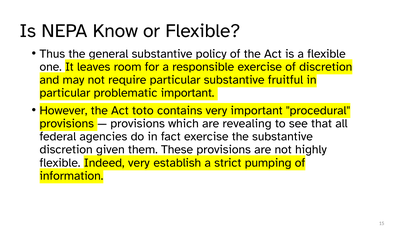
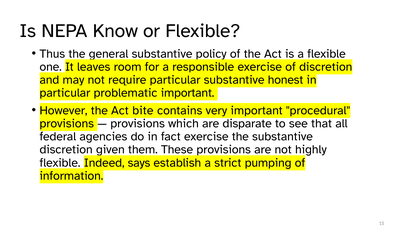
fruitful: fruitful -> honest (286, 80)
toto: toto -> bite (143, 110)
revealing: revealing -> disparate (247, 123)
Indeed very: very -> says (139, 163)
